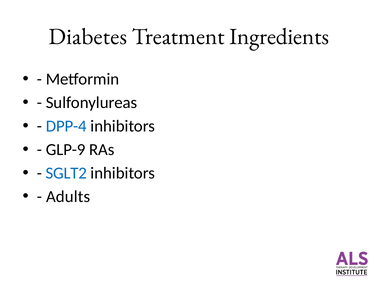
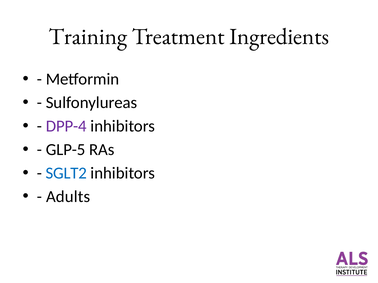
Diabetes: Diabetes -> Training (88, 37)
DPP-4 colour: blue -> purple (66, 126)
GLP-9: GLP-9 -> GLP-5 (66, 150)
